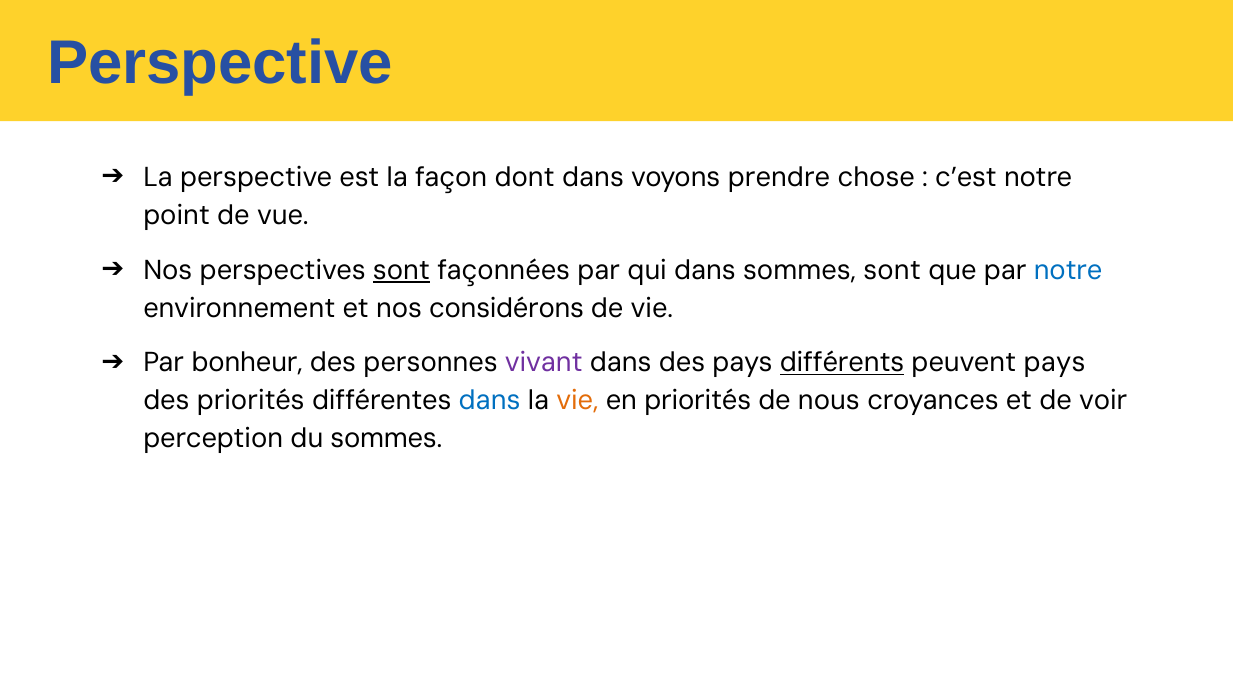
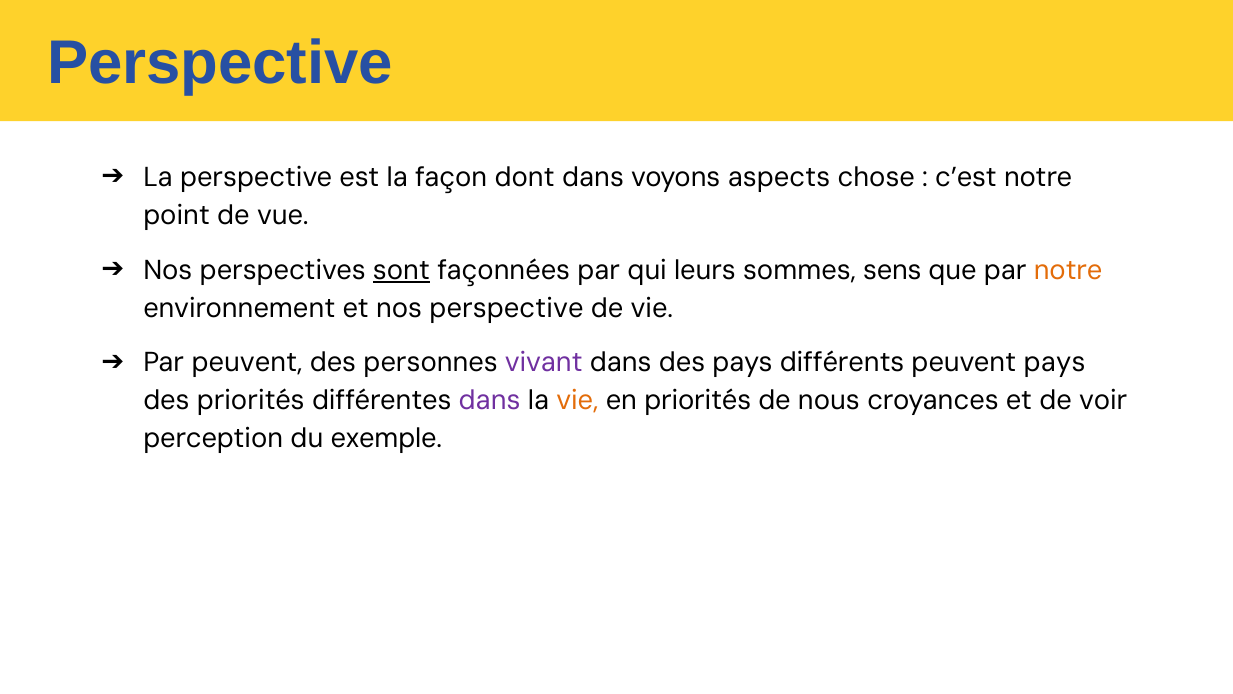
prendre: prendre -> aspects (779, 178)
qui dans: dans -> leurs (705, 270)
sommes sont: sont -> sens (892, 270)
notre colour: blue -> orange (1068, 270)
nos considérons: considérons -> perspective (506, 308)
Par bonheur: bonheur -> peuvent (247, 363)
différents underline: present -> none (842, 363)
dans colour: blue -> purple (490, 400)
du sommes: sommes -> exemple (386, 438)
